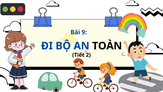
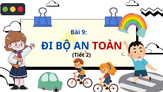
TOÀN colour: black -> red (107, 46)
